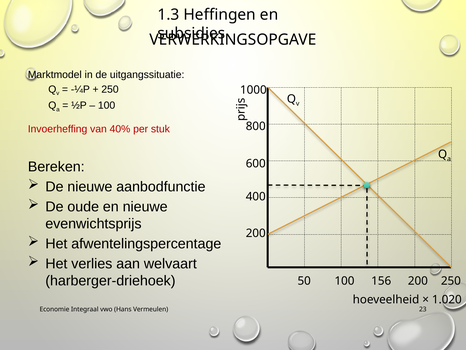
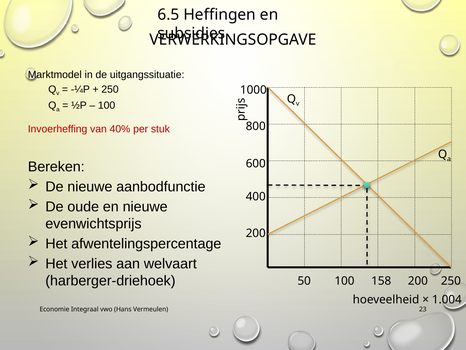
1.3: 1.3 -> 6.5 (168, 15)
156: 156 -> 158 (381, 281)
1.020: 1.020 -> 1.004 (447, 299)
